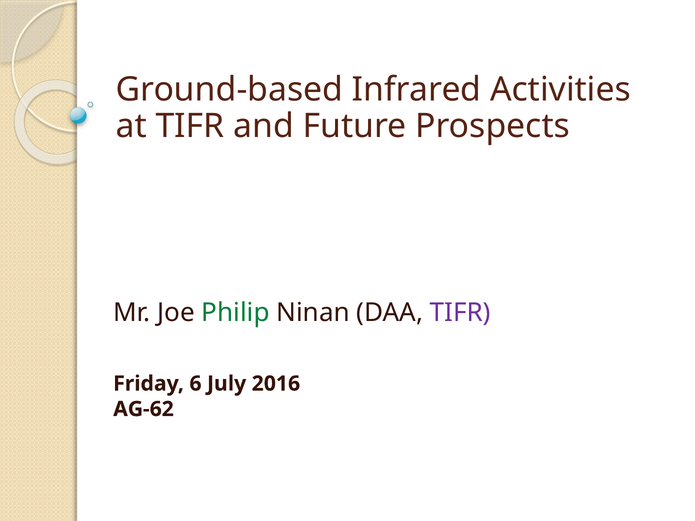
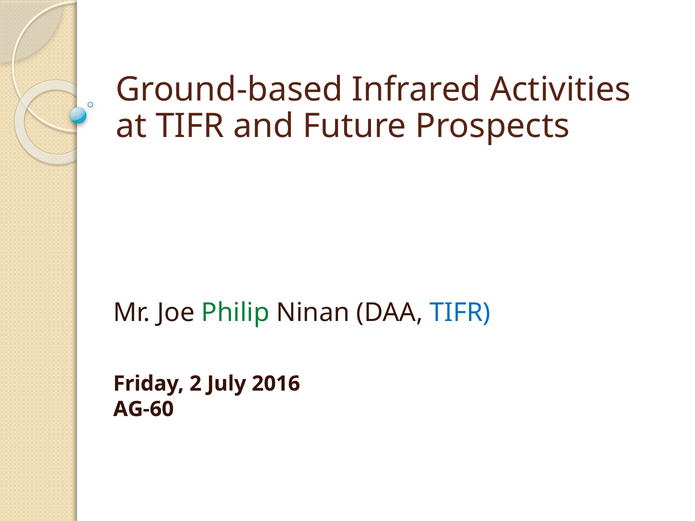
TIFR colour: purple -> blue (460, 313)
6: 6 -> 2 (196, 384)
AG-62: AG-62 -> AG-60 (143, 409)
